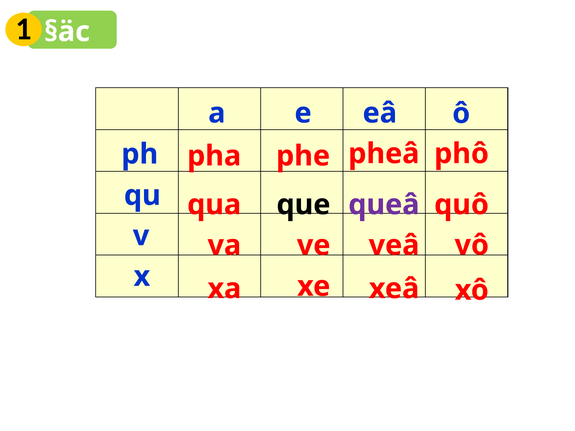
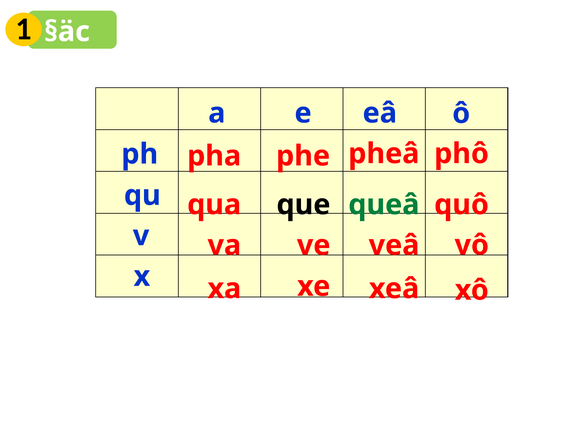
queâ colour: purple -> green (384, 205)
